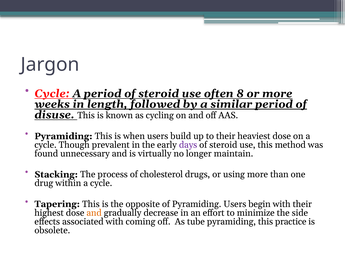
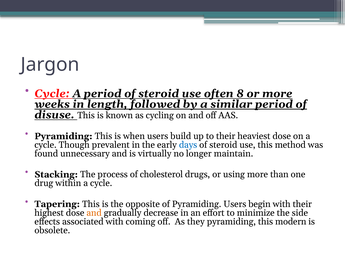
days colour: purple -> blue (188, 145)
tube: tube -> they (196, 221)
practice: practice -> modern (291, 221)
